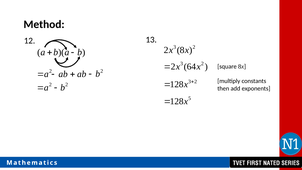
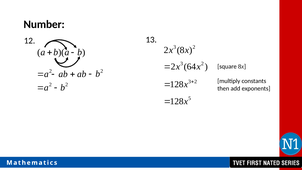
Method: Method -> Number (44, 24)
